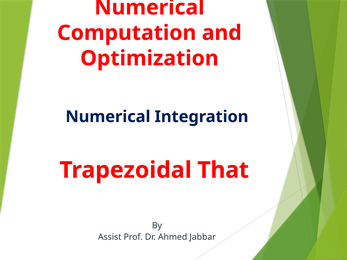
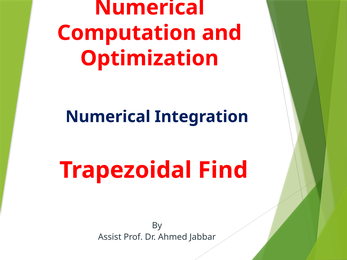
That: That -> Find (223, 170)
